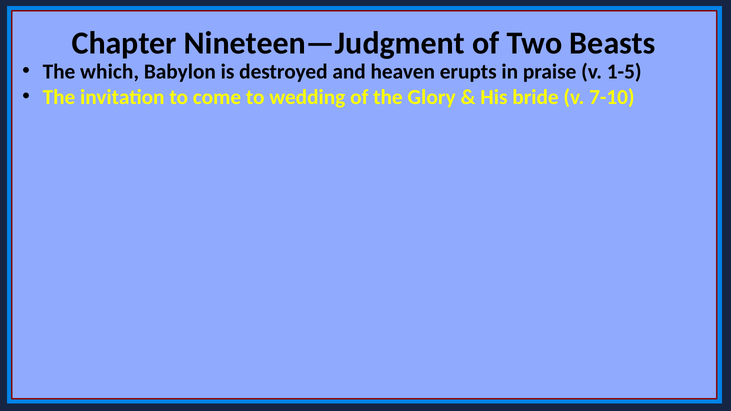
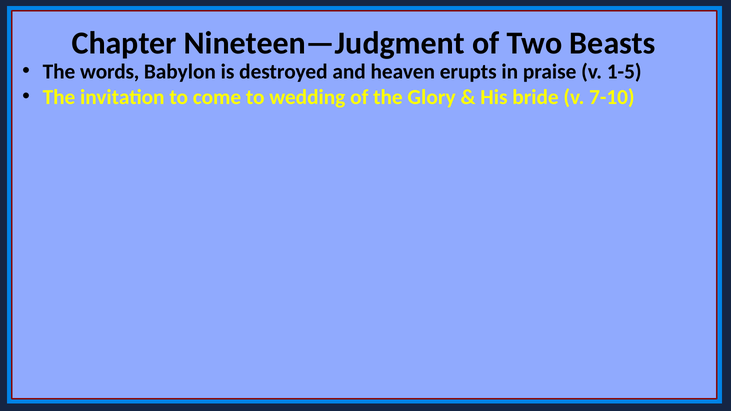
which: which -> words (110, 72)
